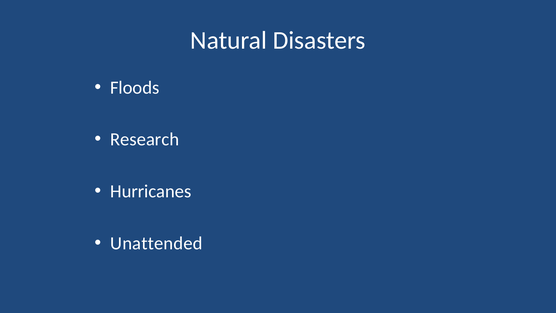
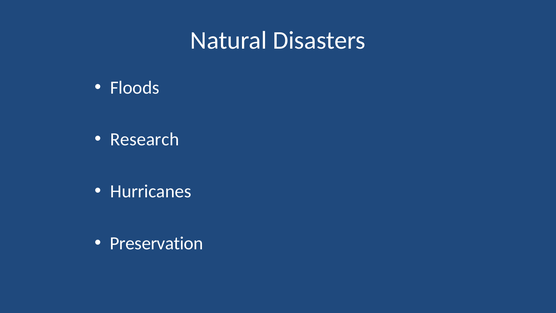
Unattended: Unattended -> Preservation (157, 243)
